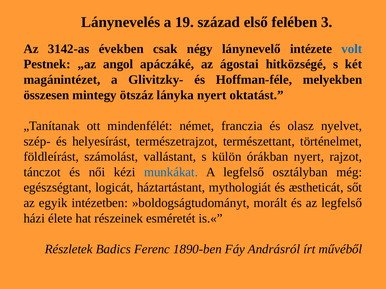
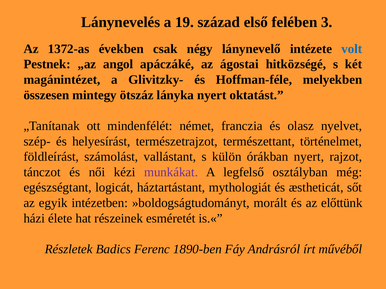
3142-as: 3142-as -> 1372-as (69, 49)
munkákat colour: blue -> purple (171, 172)
az legfelső: legfelső -> előttünk (342, 203)
